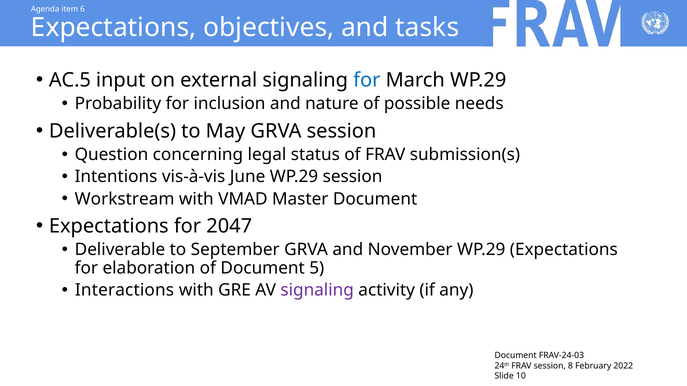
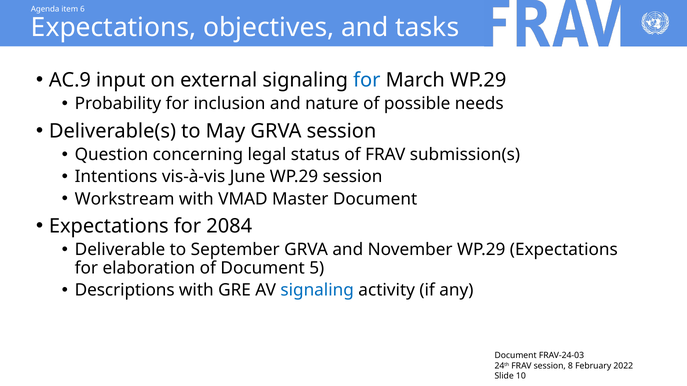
AC.5: AC.5 -> AC.9 (70, 80)
2047: 2047 -> 2084 (229, 226)
Interactions: Interactions -> Descriptions (125, 291)
signaling colour: purple -> blue (317, 291)
